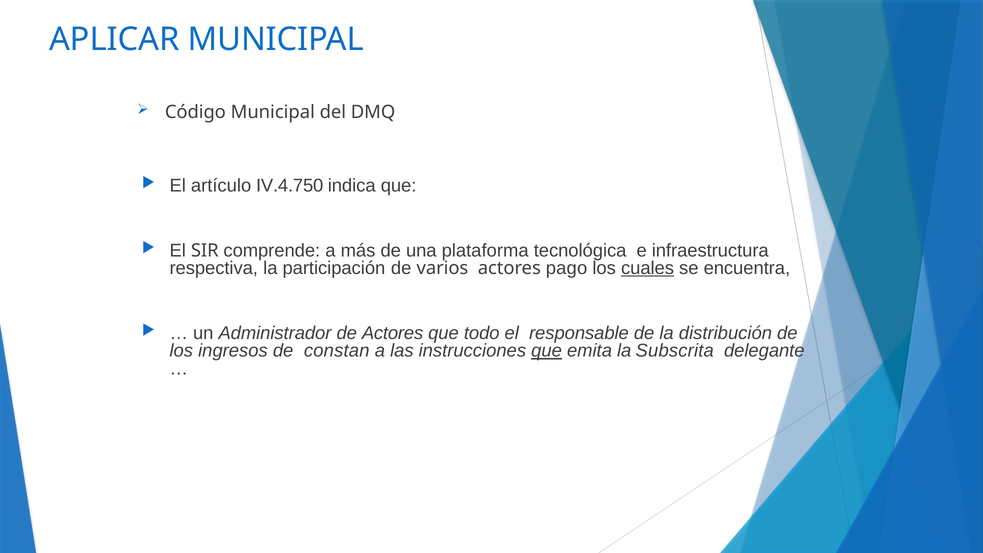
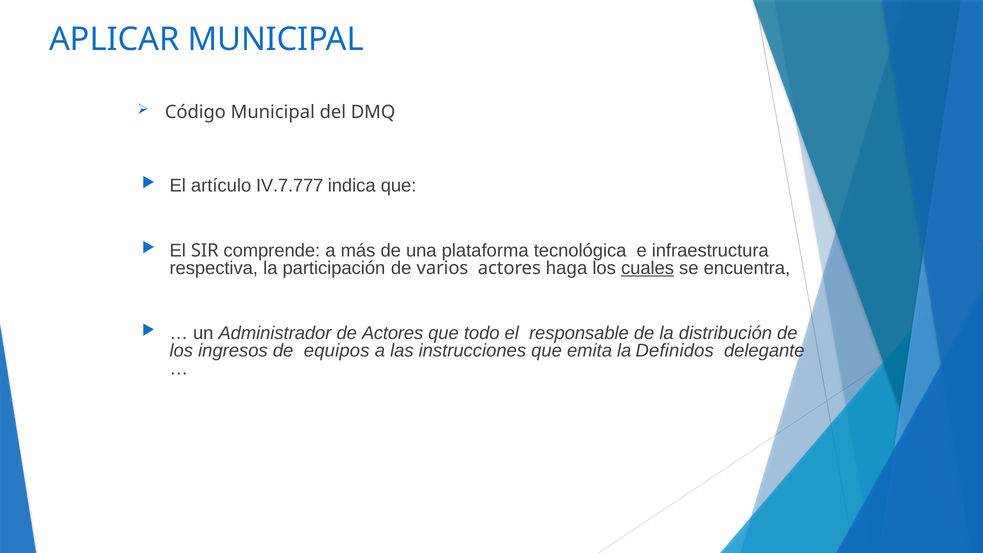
IV.4.750: IV.4.750 -> IV.7.777 (290, 185)
pago: pago -> haga (567, 268)
constan: constan -> equipos (337, 351)
que underline: present -> none (547, 351)
Subscrita: Subscrita -> Definidos (675, 351)
